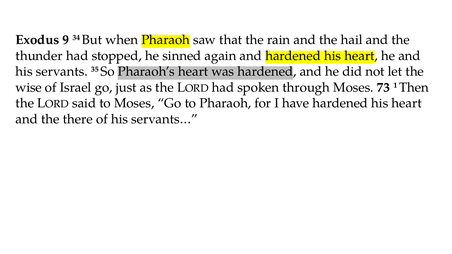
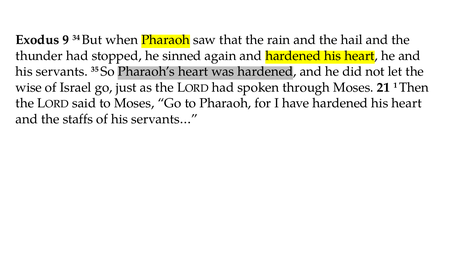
73: 73 -> 21 (384, 87)
there: there -> staffs (78, 119)
